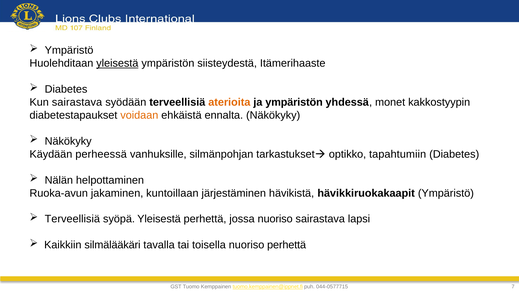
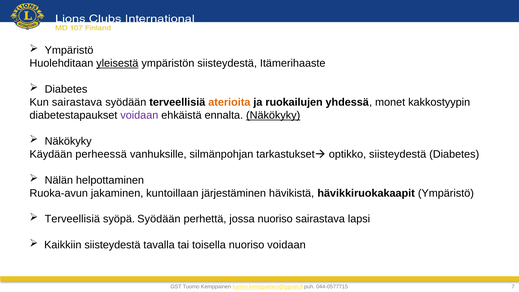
ja ympäristön: ympäristön -> ruokailujen (294, 102)
voidaan colour: orange -> purple (139, 115)
Näkökyky underline: none -> present (273, 115)
optikko tapahtumiin: tapahtumiin -> siisteydestä (398, 154)
syöpä Yleisestä: Yleisestä -> Syödään (159, 219)
Kaikkiin silmälääkäri: silmälääkäri -> siisteydestä (112, 245)
nuoriso perhettä: perhettä -> voidaan (286, 245)
